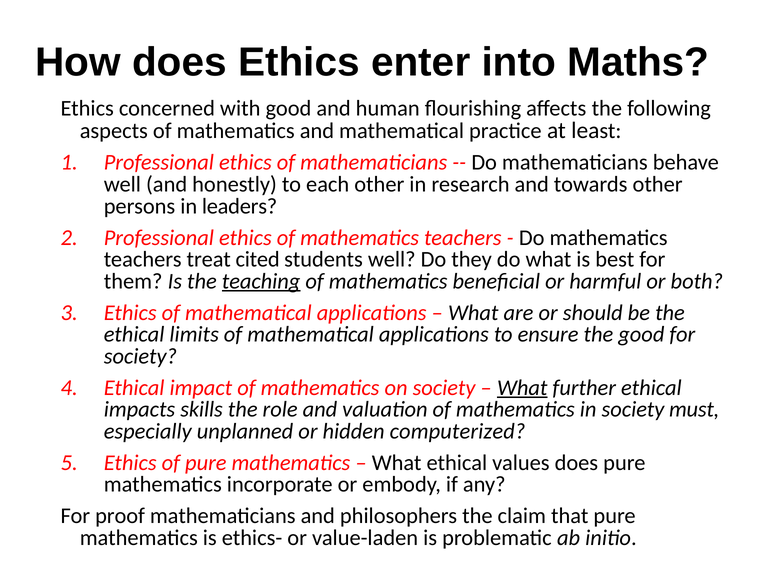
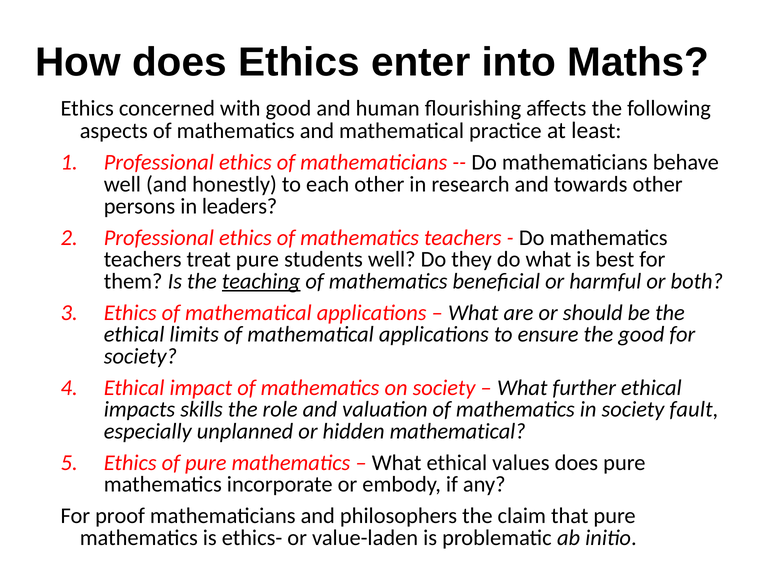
treat cited: cited -> pure (257, 259)
What underline: present -> none (522, 387)
must: must -> fault (694, 409)
hidden computerized: computerized -> mathematical (458, 431)
